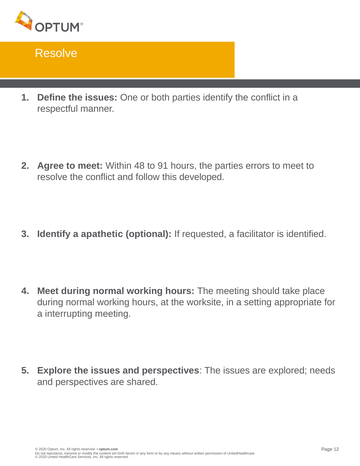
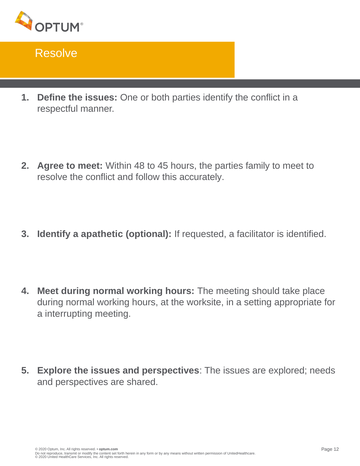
91: 91 -> 45 (163, 166)
errors: errors -> family (258, 166)
developed: developed -> accurately (202, 177)
